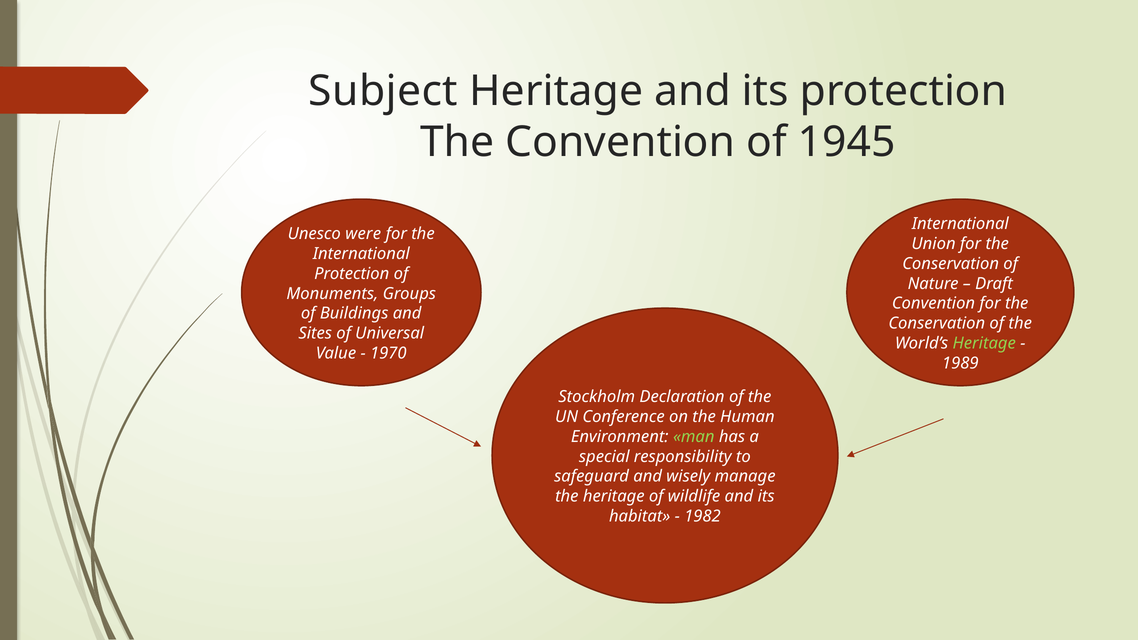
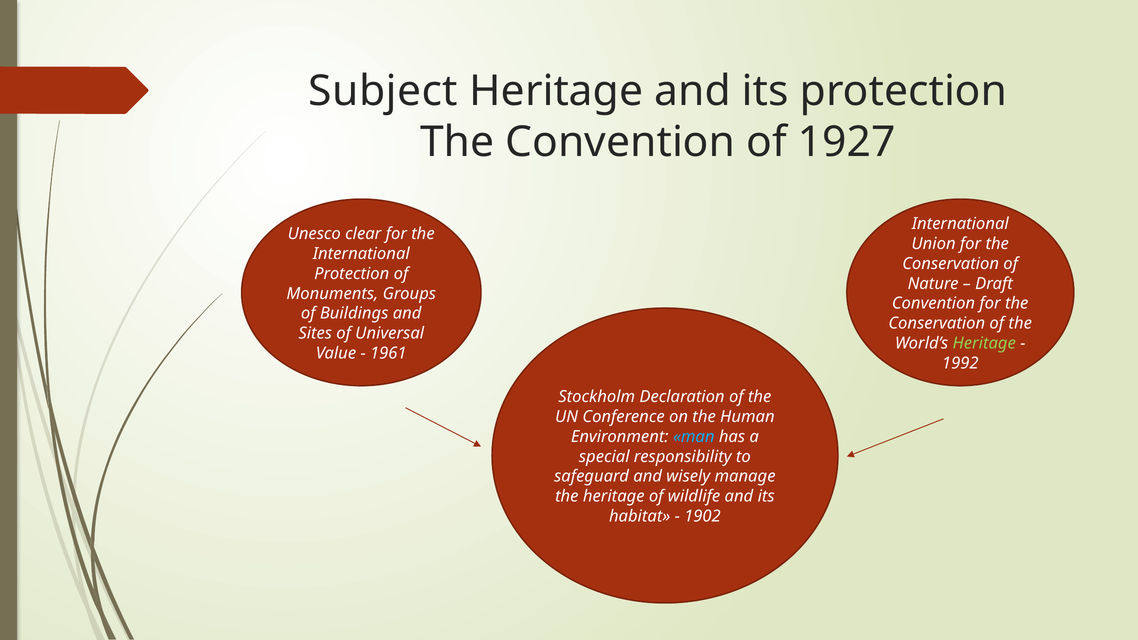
1945: 1945 -> 1927 (847, 142)
were: were -> clear (363, 234)
1970: 1970 -> 1961 (388, 353)
1989: 1989 -> 1992 (960, 363)
man colour: light green -> light blue (694, 437)
1982: 1982 -> 1902 (702, 516)
